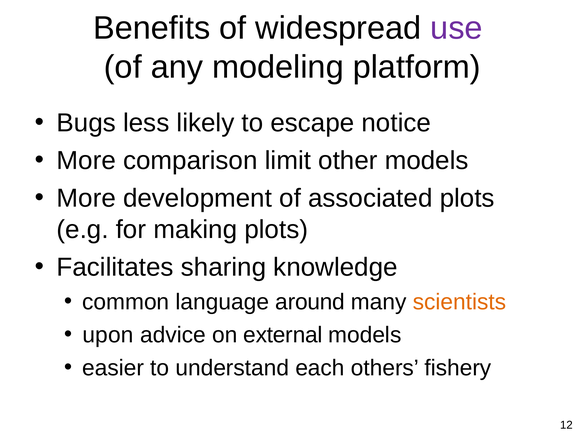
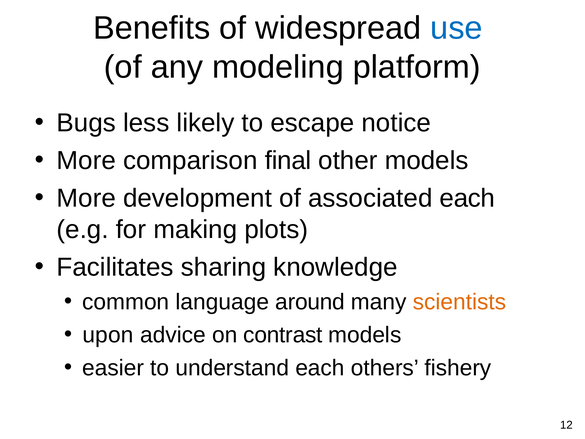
use colour: purple -> blue (457, 28)
limit: limit -> final (288, 160)
associated plots: plots -> each (467, 198)
external: external -> contrast (283, 335)
